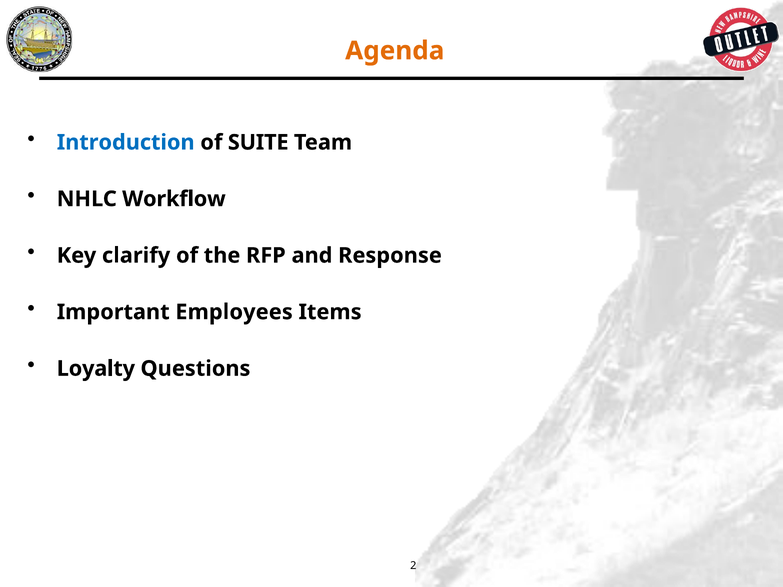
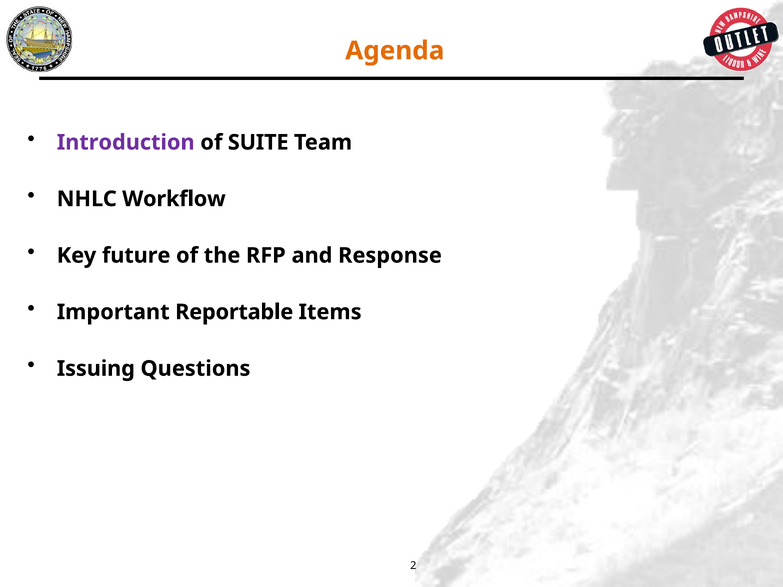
Introduction colour: blue -> purple (126, 142)
clarify: clarify -> future (136, 256)
Employees: Employees -> Reportable (234, 312)
Loyalty: Loyalty -> Issuing (96, 369)
